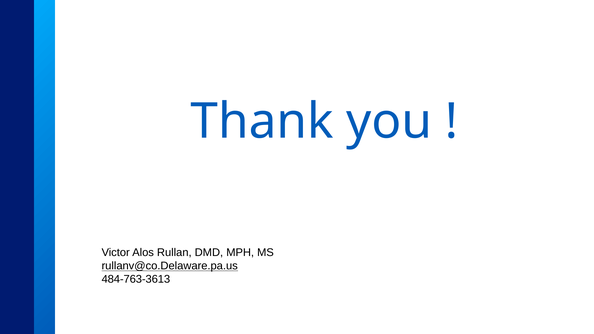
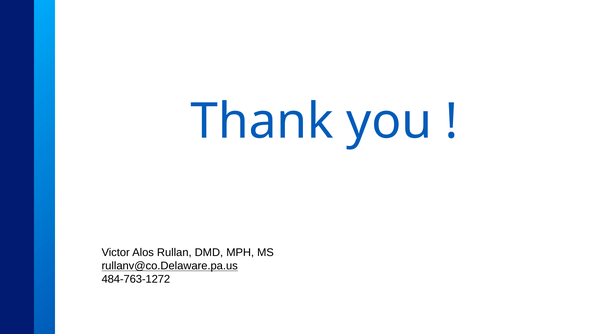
484-763-3613: 484-763-3613 -> 484-763-1272 (136, 279)
